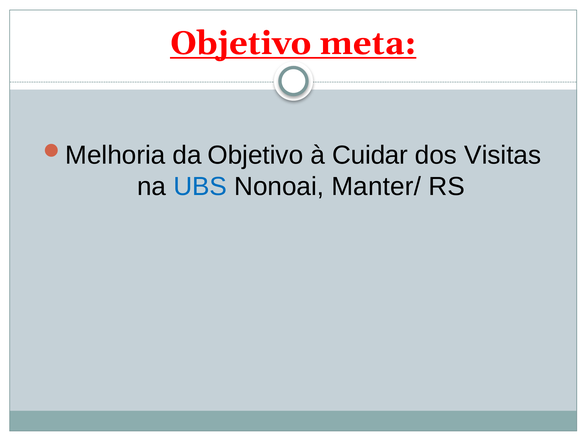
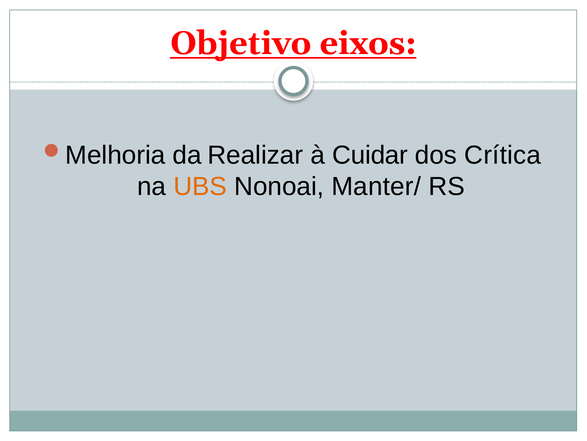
meta: meta -> eixos (368, 43)
da Objetivo: Objetivo -> Realizar (255, 155)
Visitas: Visitas -> Crítica (503, 155)
UBS colour: blue -> orange (200, 186)
